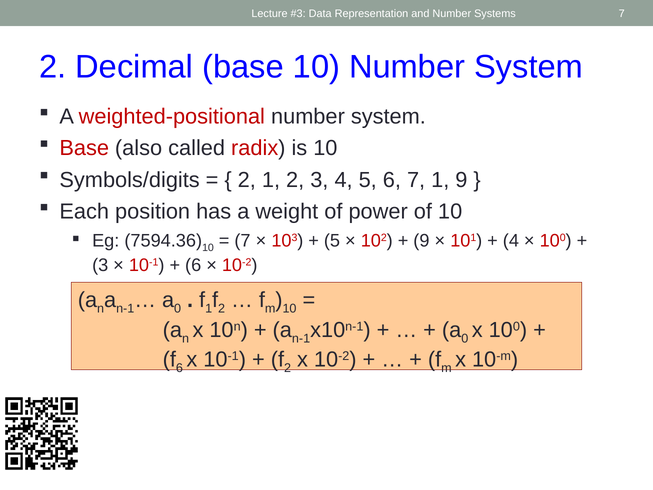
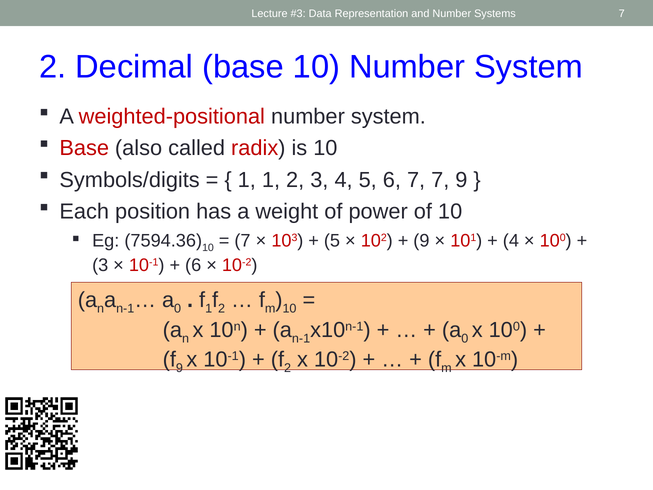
2: 2 -> 1 (247, 180)
7 1: 1 -> 7 (440, 180)
6: 6 -> 9 (179, 368)
